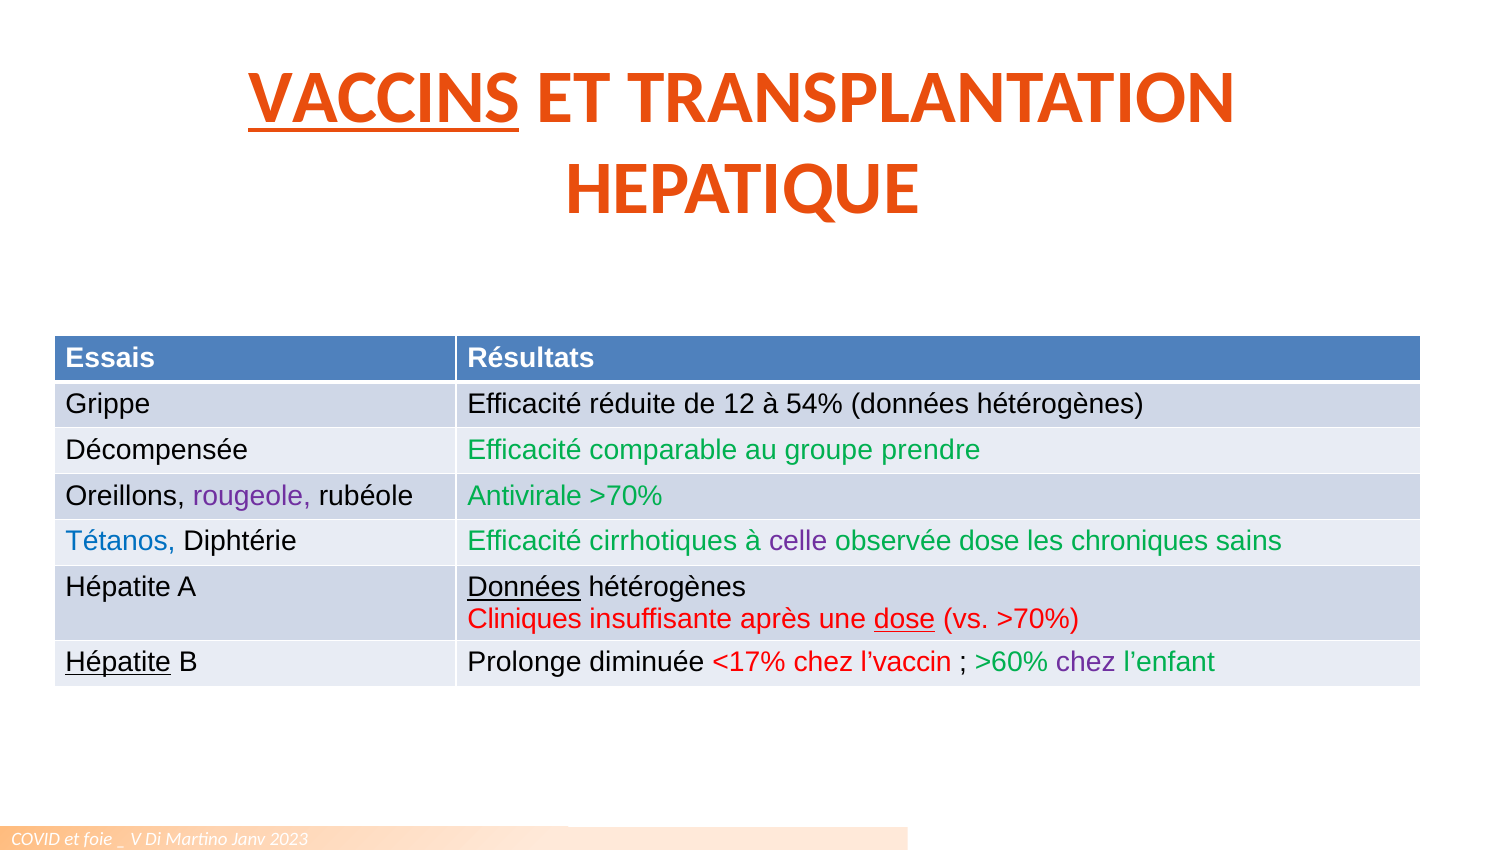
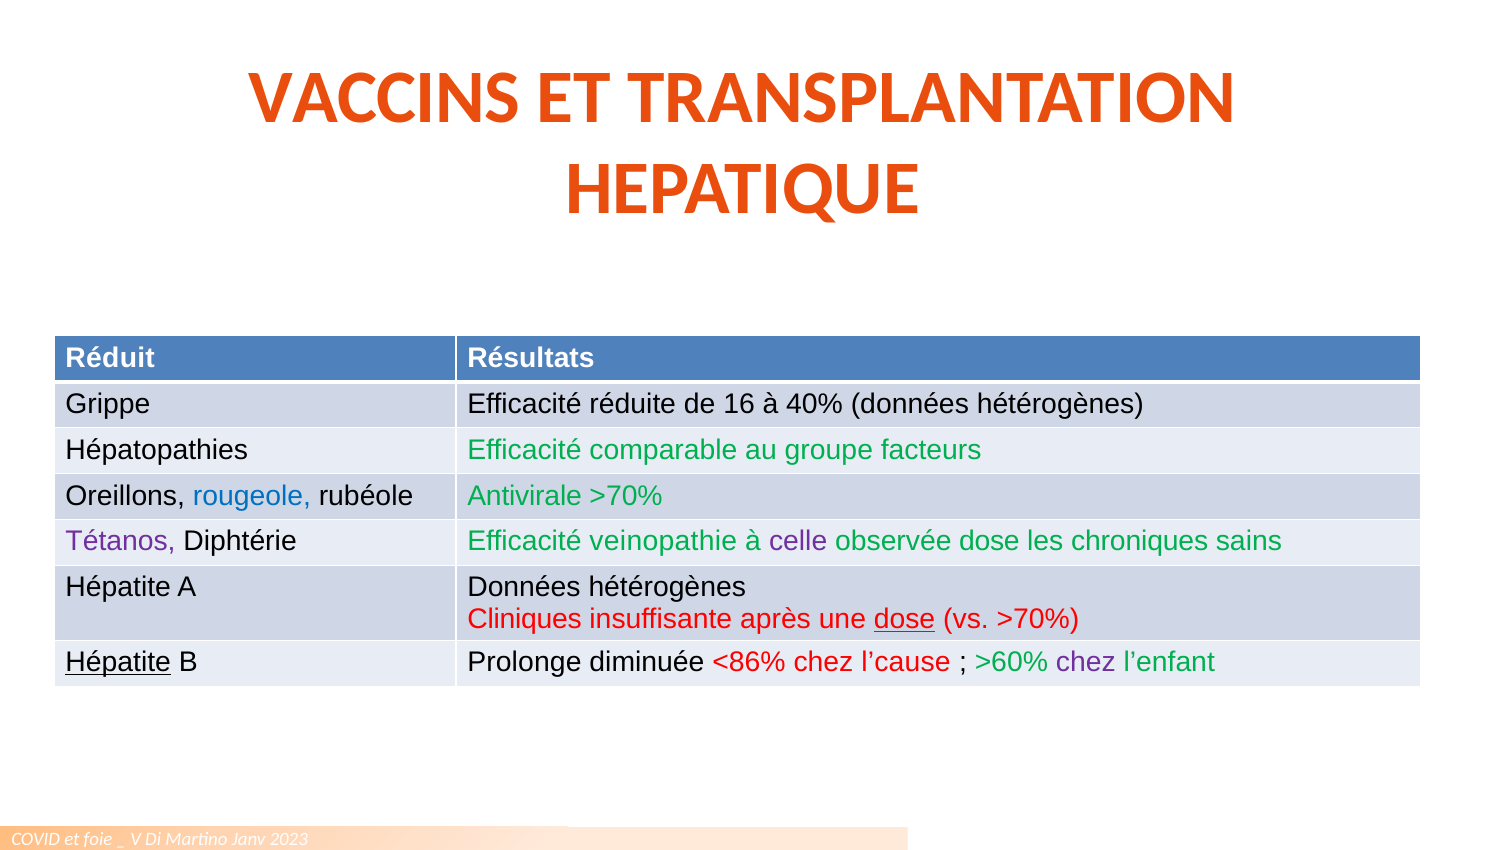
VACCINS underline: present -> none (384, 98)
Essais: Essais -> Réduit (110, 358)
12: 12 -> 16 (739, 404)
54%: 54% -> 40% (815, 404)
Décompensée: Décompensée -> Hépatopathies (157, 450)
prendre: prendre -> facteurs (931, 450)
rougeole colour: purple -> blue (252, 496)
Tétanos colour: blue -> purple (121, 542)
cirrhotiques: cirrhotiques -> veinopathie (663, 542)
Données underline: present -> none (524, 588)
<17%: <17% -> <86% (749, 663)
l’vaccin: l’vaccin -> l’cause (906, 663)
